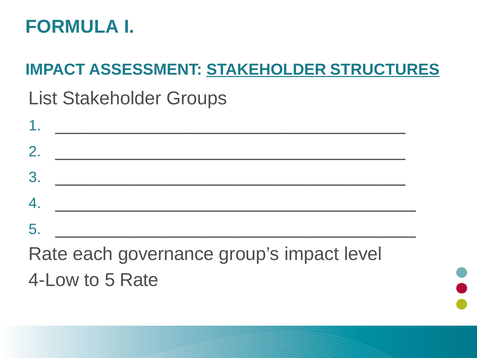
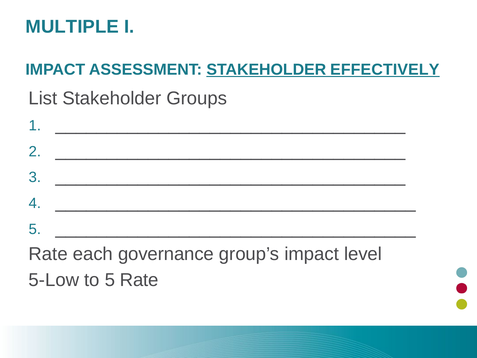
FORMULA: FORMULA -> MULTIPLE (72, 27)
STRUCTURES: STRUCTURES -> EFFECTIVELY (385, 69)
4-Low: 4-Low -> 5-Low (54, 280)
